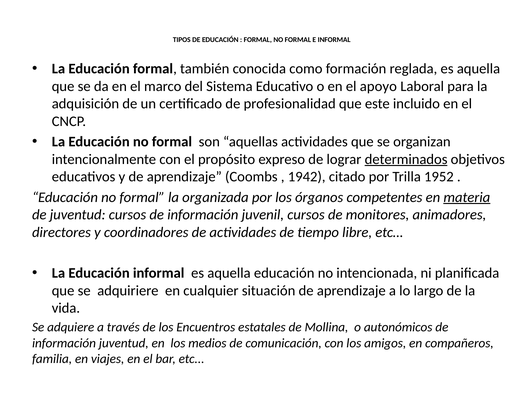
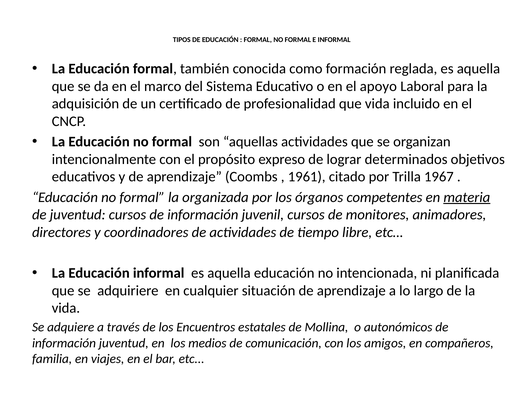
que este: este -> vida (377, 104)
determinados underline: present -> none (406, 159)
1942: 1942 -> 1961 (307, 177)
1952: 1952 -> 1967 (439, 177)
